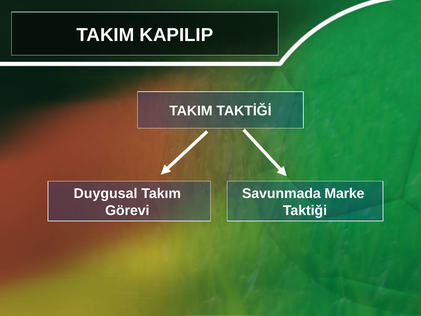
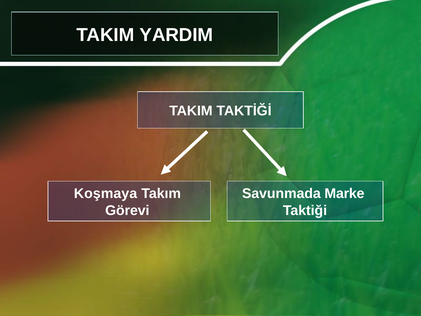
KAPILIP: KAPILIP -> YARDIM (176, 35)
Duygusal: Duygusal -> Koşmaya (106, 194)
